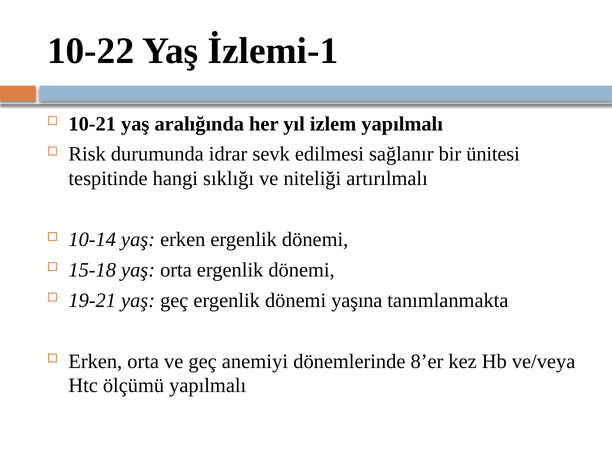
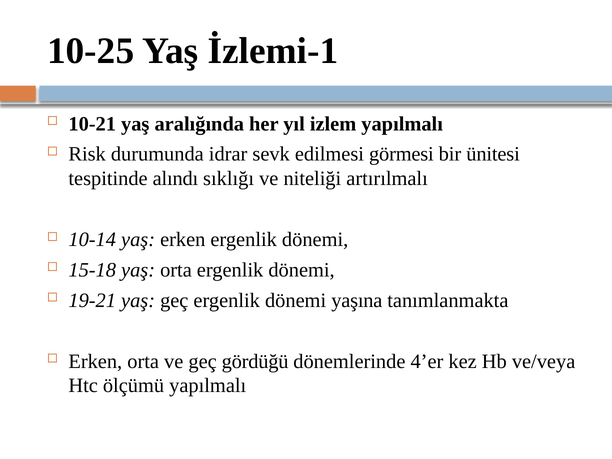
10-22: 10-22 -> 10-25 (91, 51)
sağlanır: sağlanır -> görmesi (401, 154)
hangi: hangi -> alındı (175, 179)
anemiyi: anemiyi -> gördüğü (255, 361)
8’er: 8’er -> 4’er (427, 361)
